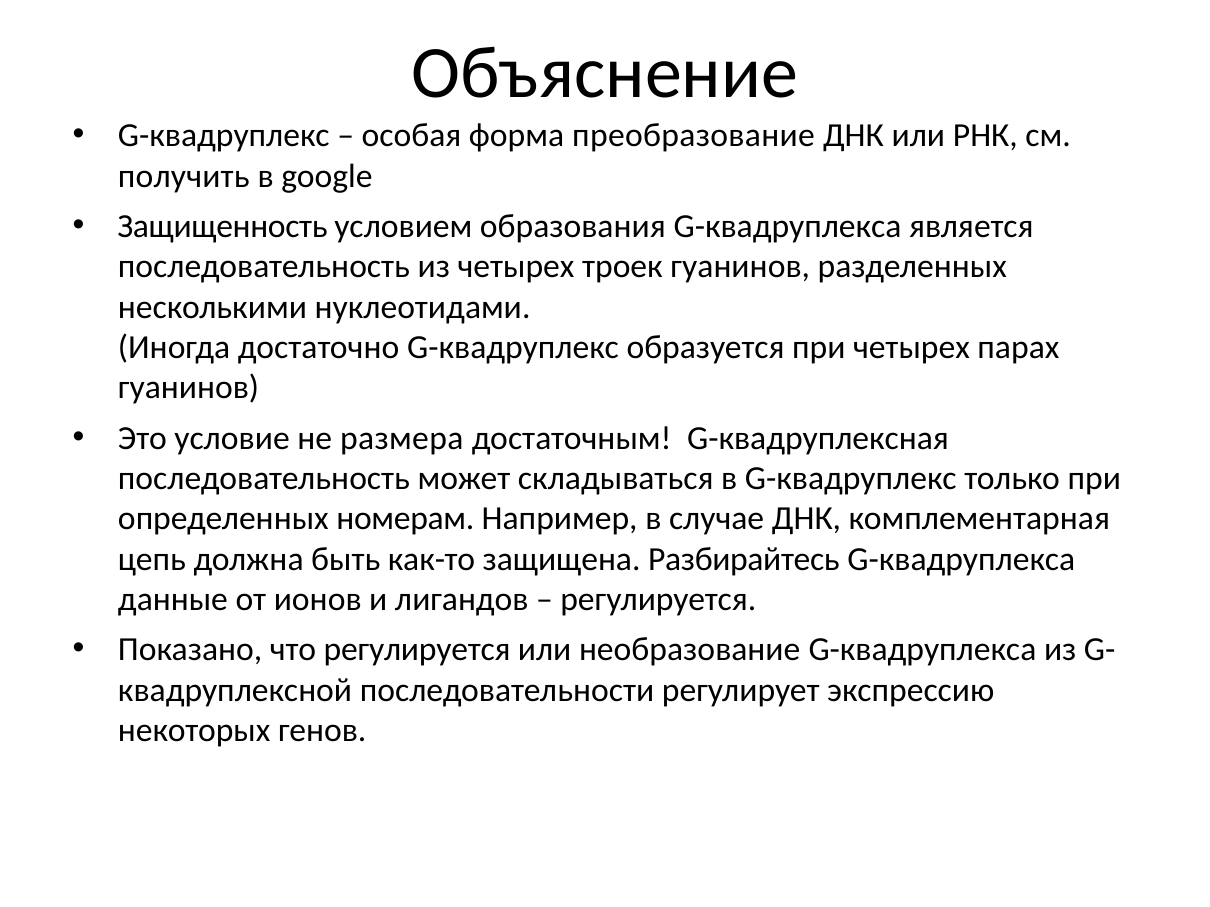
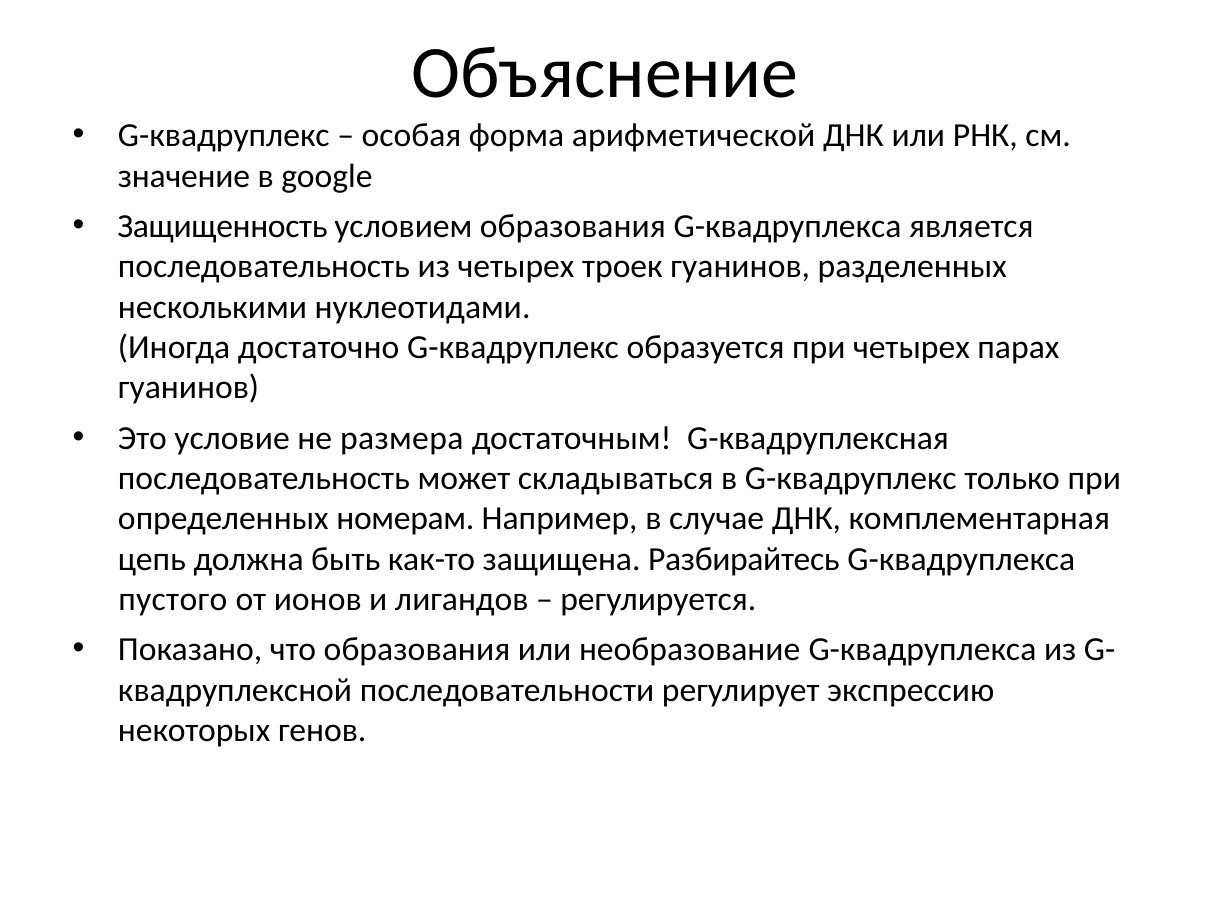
преобразование: преобразование -> арифметической (694, 136)
получить: получить -> значение (184, 176)
данные: данные -> пустого (173, 600)
что регулируется: регулируется -> образования (417, 650)
